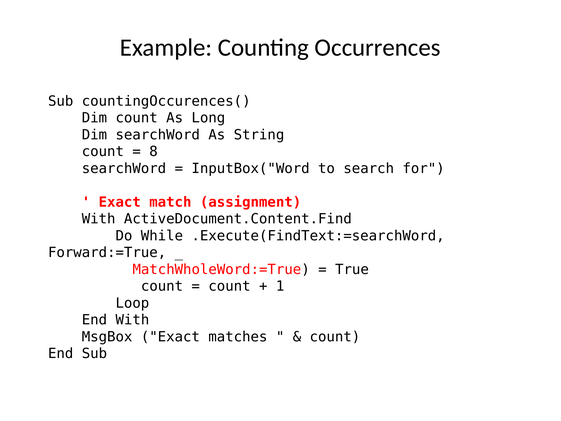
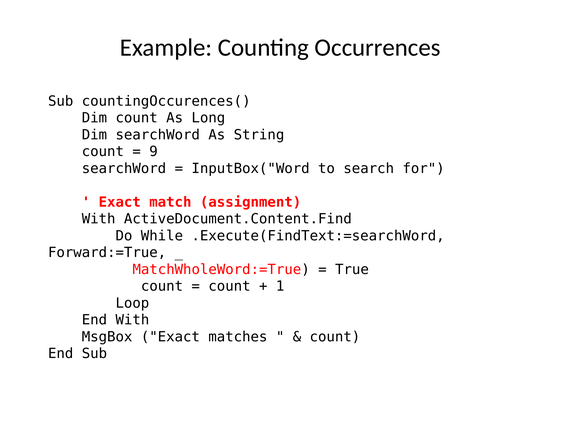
8: 8 -> 9 (154, 152)
